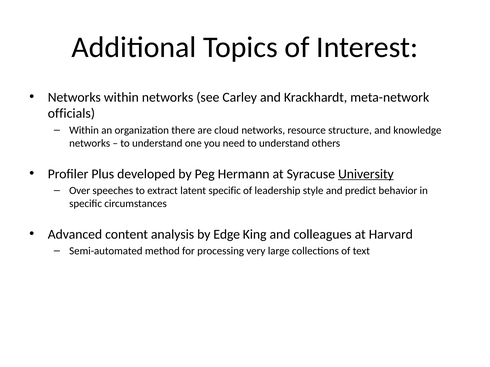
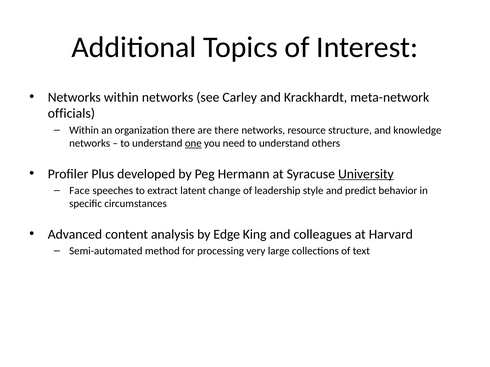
are cloud: cloud -> there (227, 130)
one underline: none -> present (193, 143)
Over: Over -> Face (80, 191)
latent specific: specific -> change (225, 191)
